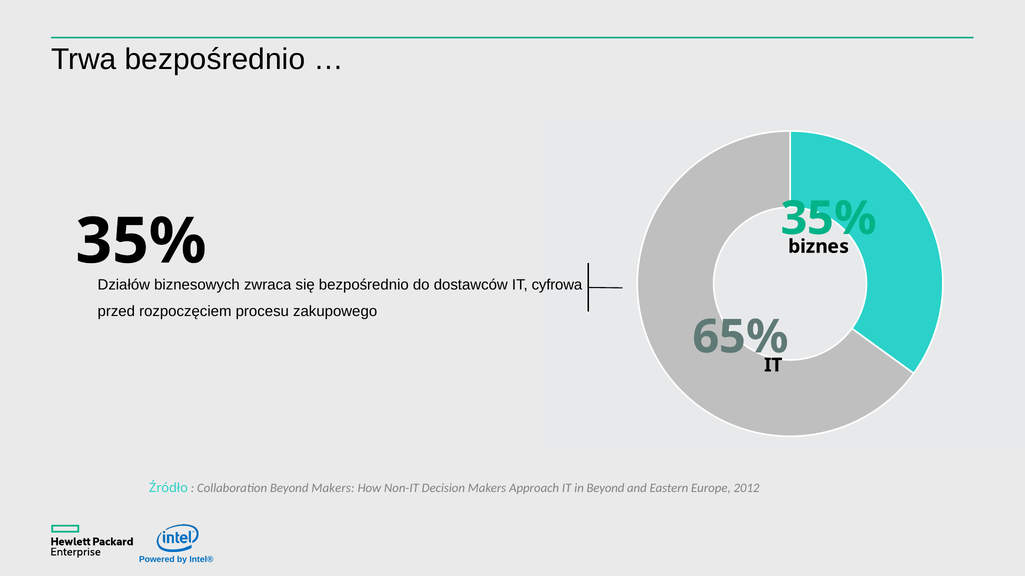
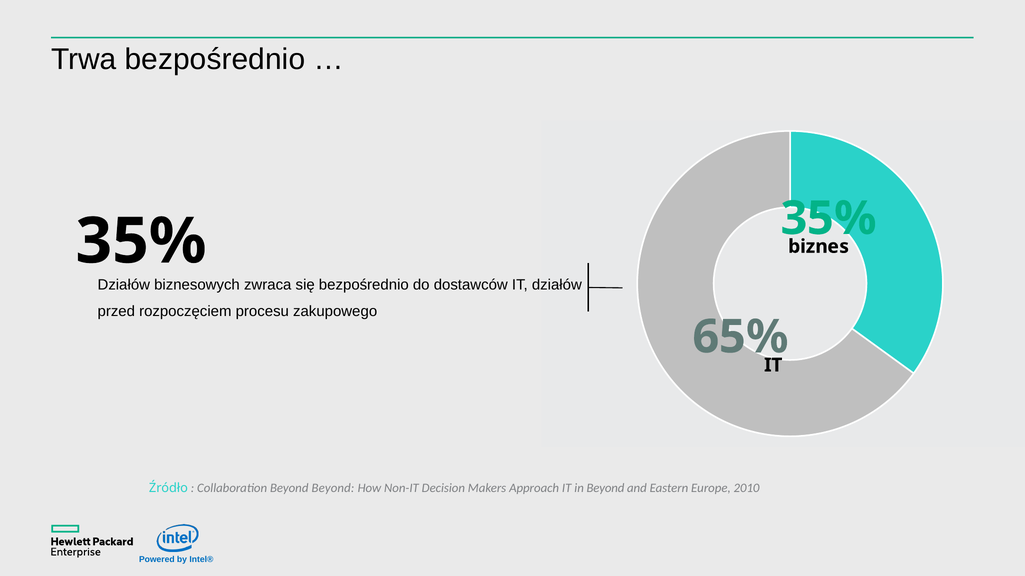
IT cyfrowa: cyfrowa -> działów (557, 285)
Beyond Makers: Makers -> Beyond (333, 489)
2012: 2012 -> 2010 (747, 489)
